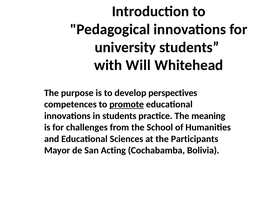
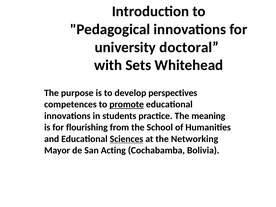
university students: students -> doctoral (189, 47)
Will: Will -> Sets (138, 65)
challenges: challenges -> flourishing (87, 127)
Sciences underline: none -> present (126, 139)
Participants: Participants -> Networking (195, 139)
